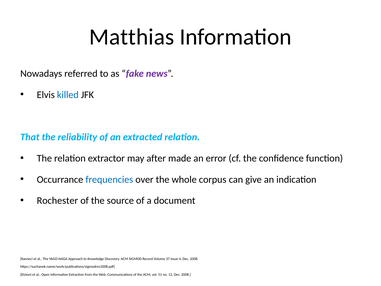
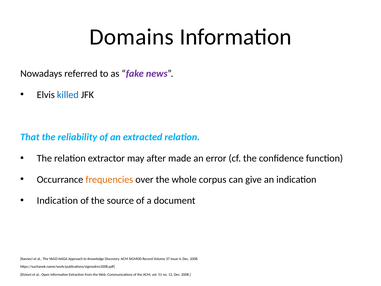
Matthias: Matthias -> Domains (132, 37)
frequencies colour: blue -> orange (109, 179)
Rochester: Rochester -> Indication (57, 200)
